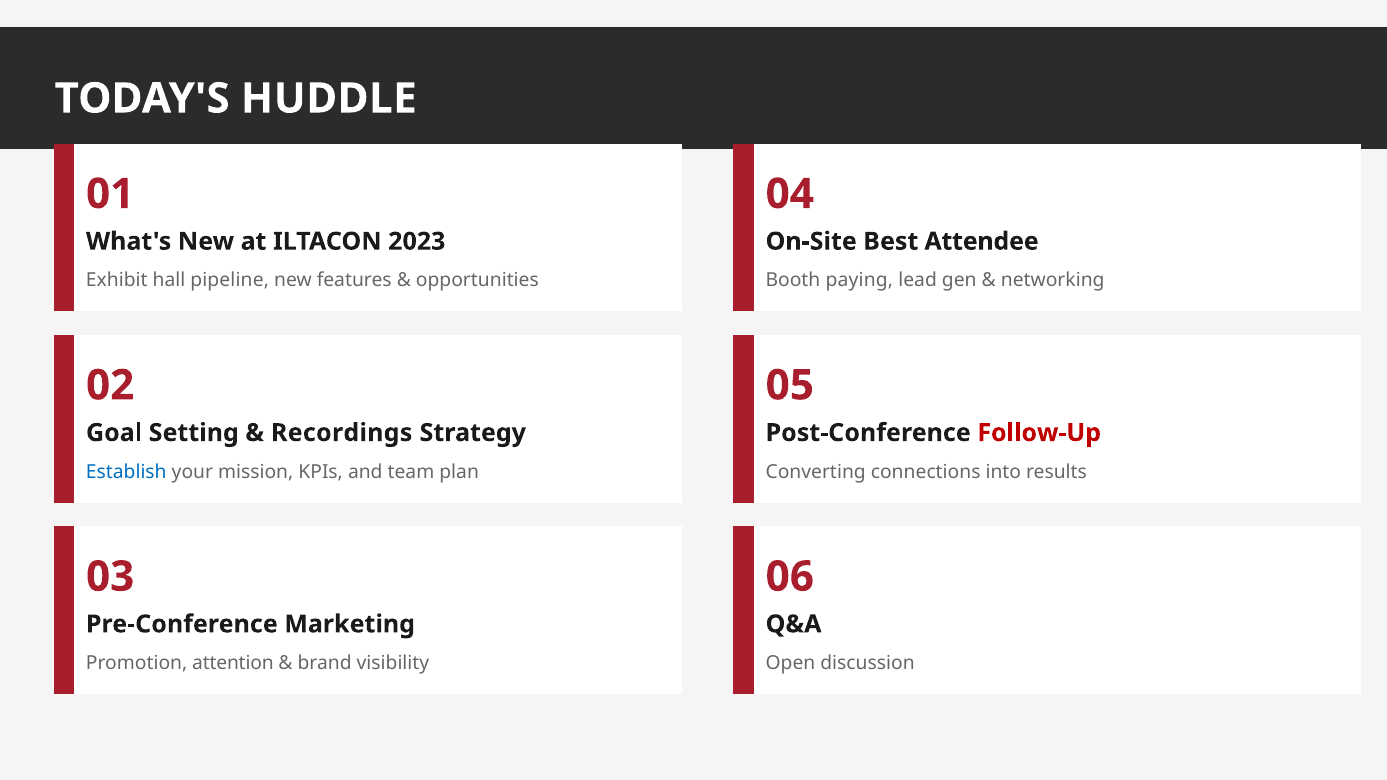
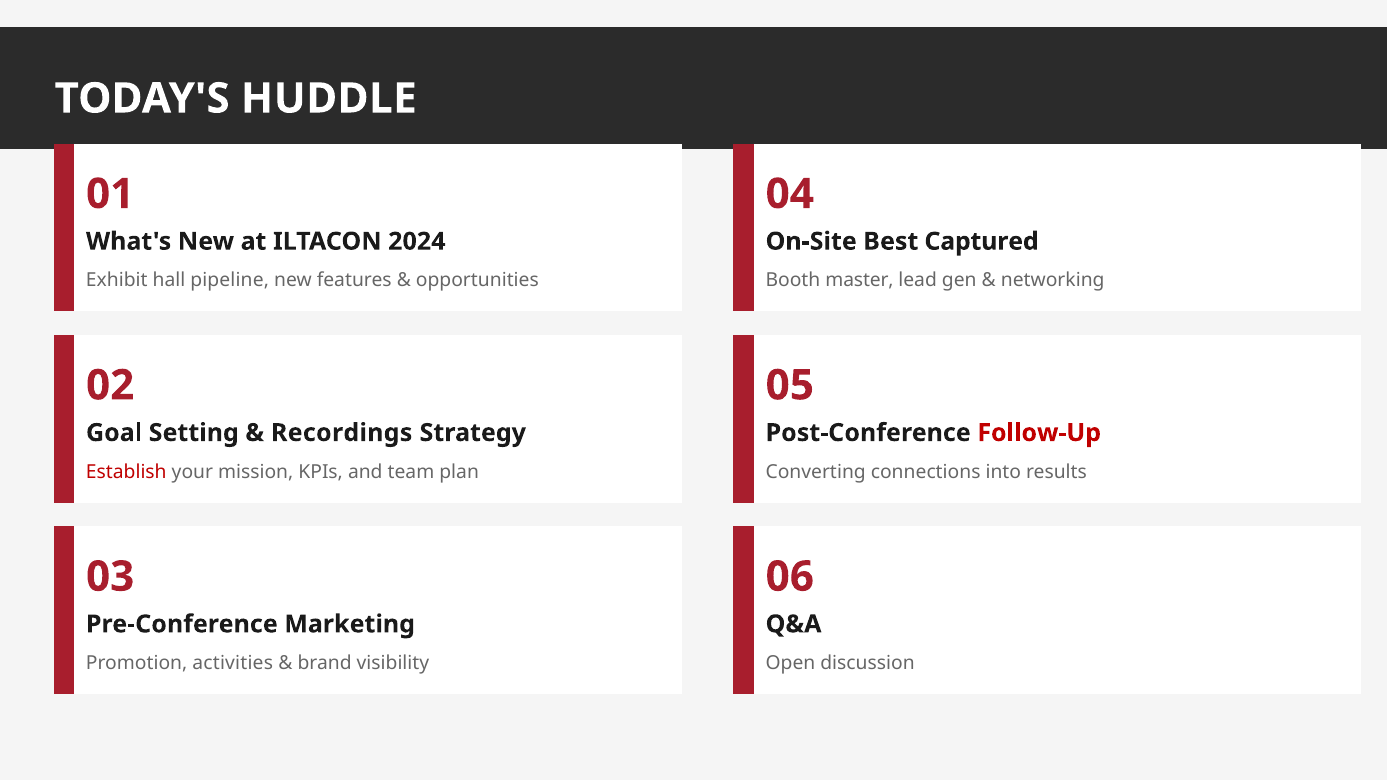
2023: 2023 -> 2024 (417, 241)
Attendee: Attendee -> Captured (982, 241)
paying: paying -> master (859, 280)
Establish colour: blue -> red (126, 472)
attention: attention -> activities (233, 663)
